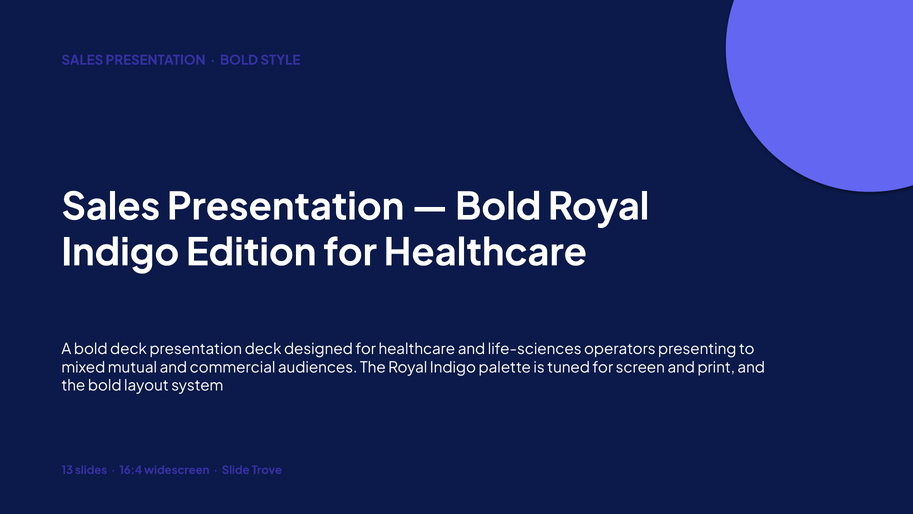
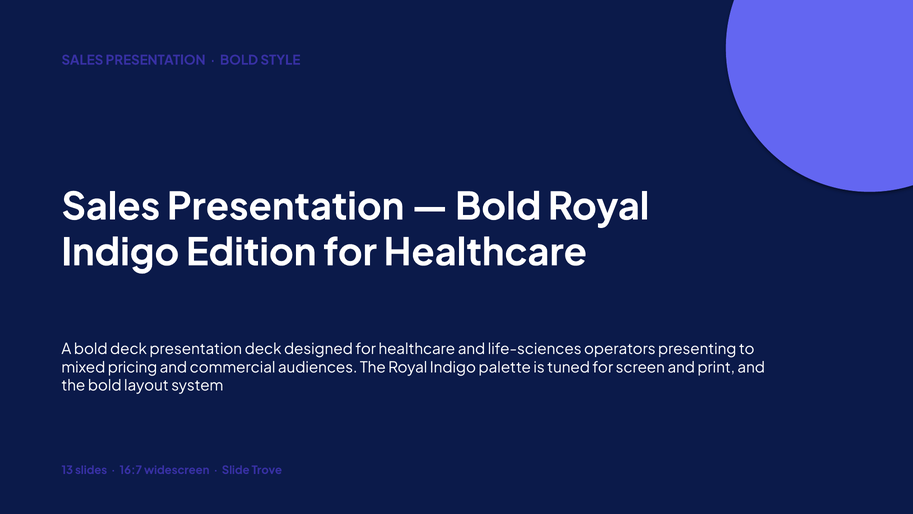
mutual: mutual -> pricing (132, 367)
16:4: 16:4 -> 16:7 (131, 470)
